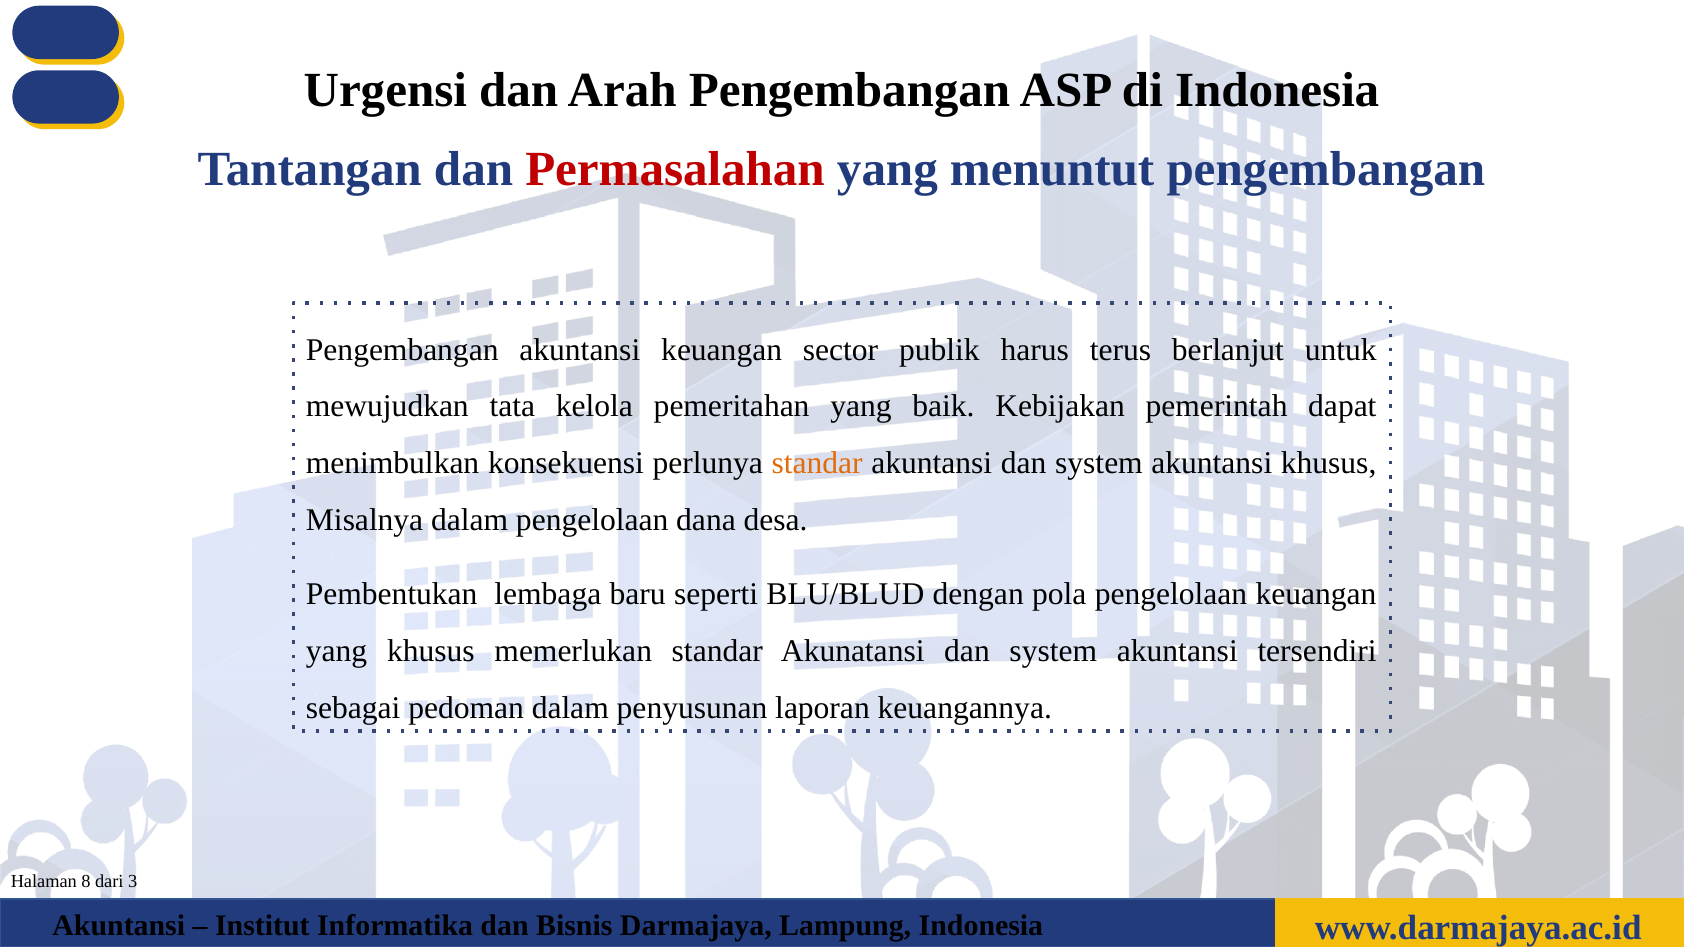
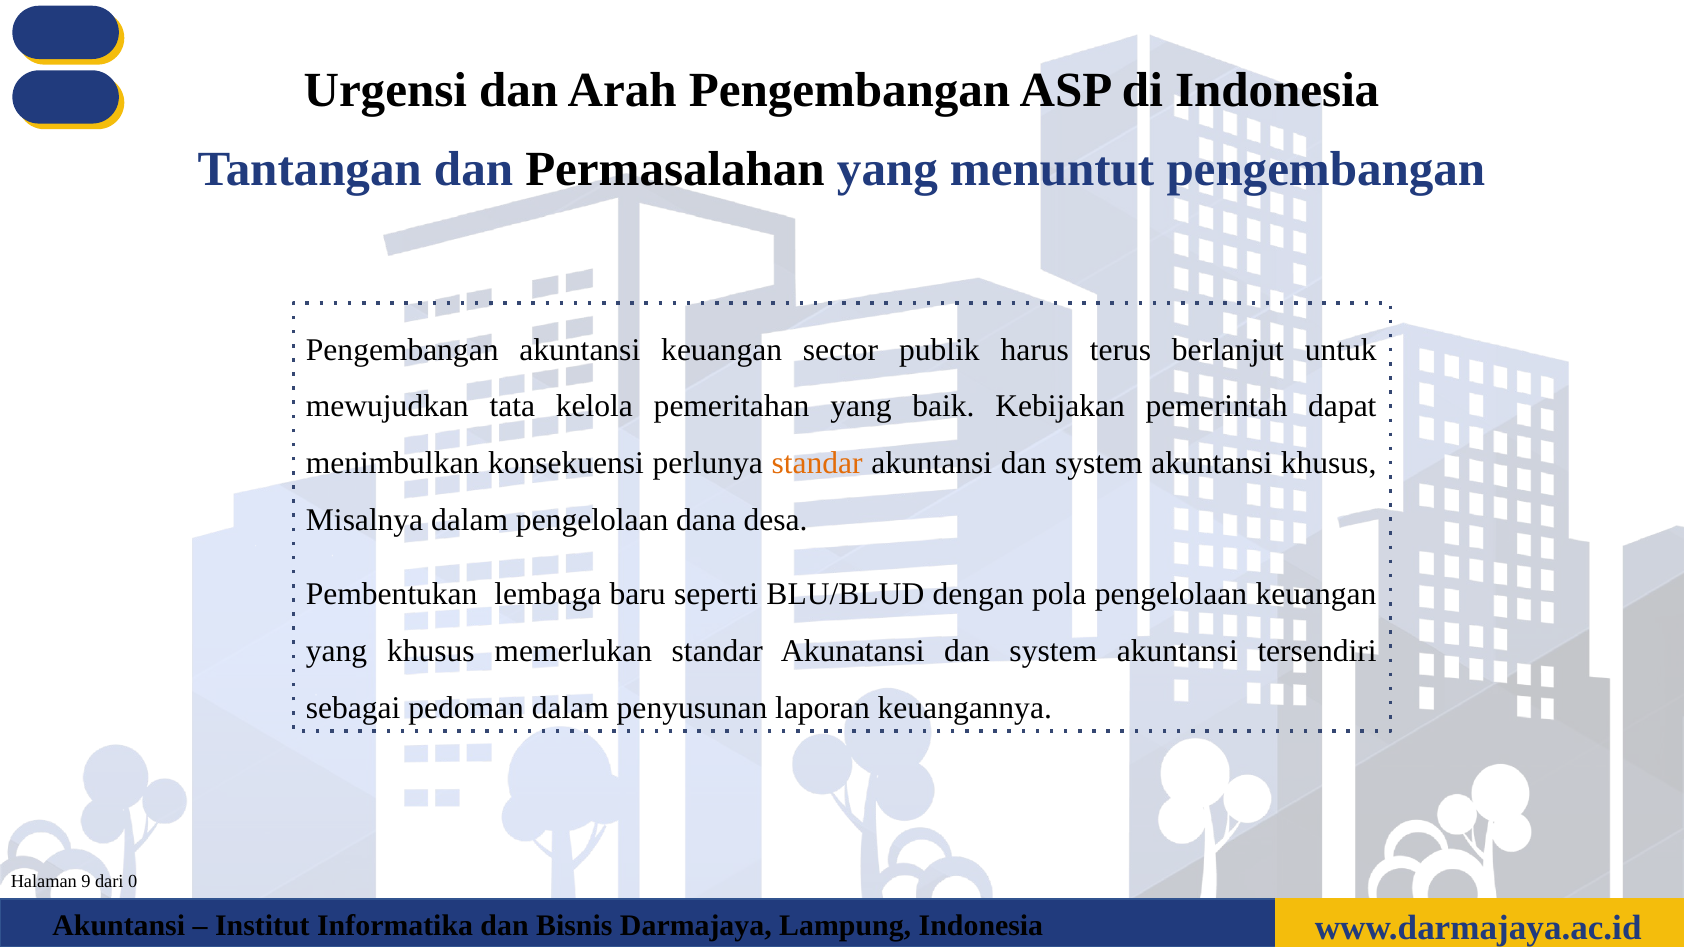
Permasalahan colour: red -> black (675, 169)
8: 8 -> 9 (86, 881)
3: 3 -> 0 (133, 881)
